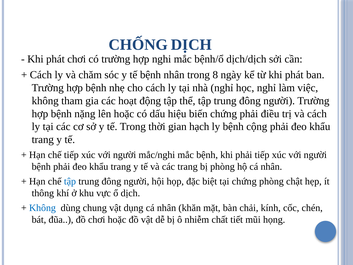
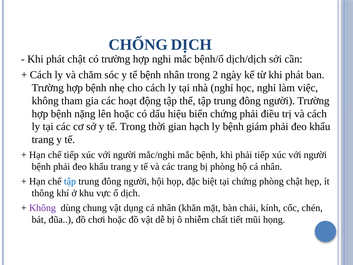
phát chơi: chơi -> chật (77, 59)
8: 8 -> 2 (215, 75)
cộng: cộng -> giám (257, 127)
Không colour: blue -> purple (42, 208)
